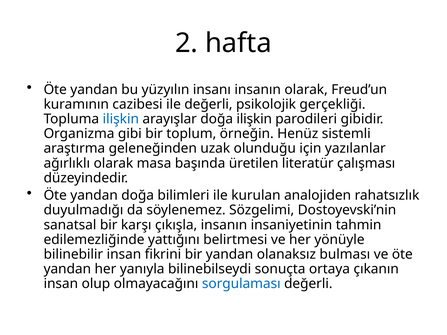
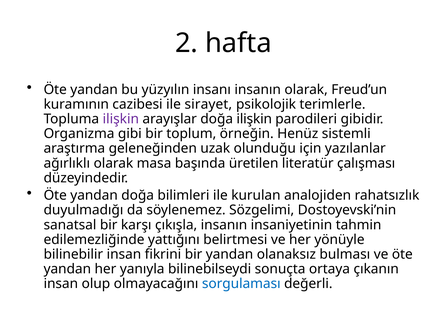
ile değerli: değerli -> sirayet (208, 104)
gerçekliği: gerçekliği -> terimlerle (333, 104)
ilişkin colour: blue -> purple (121, 119)
